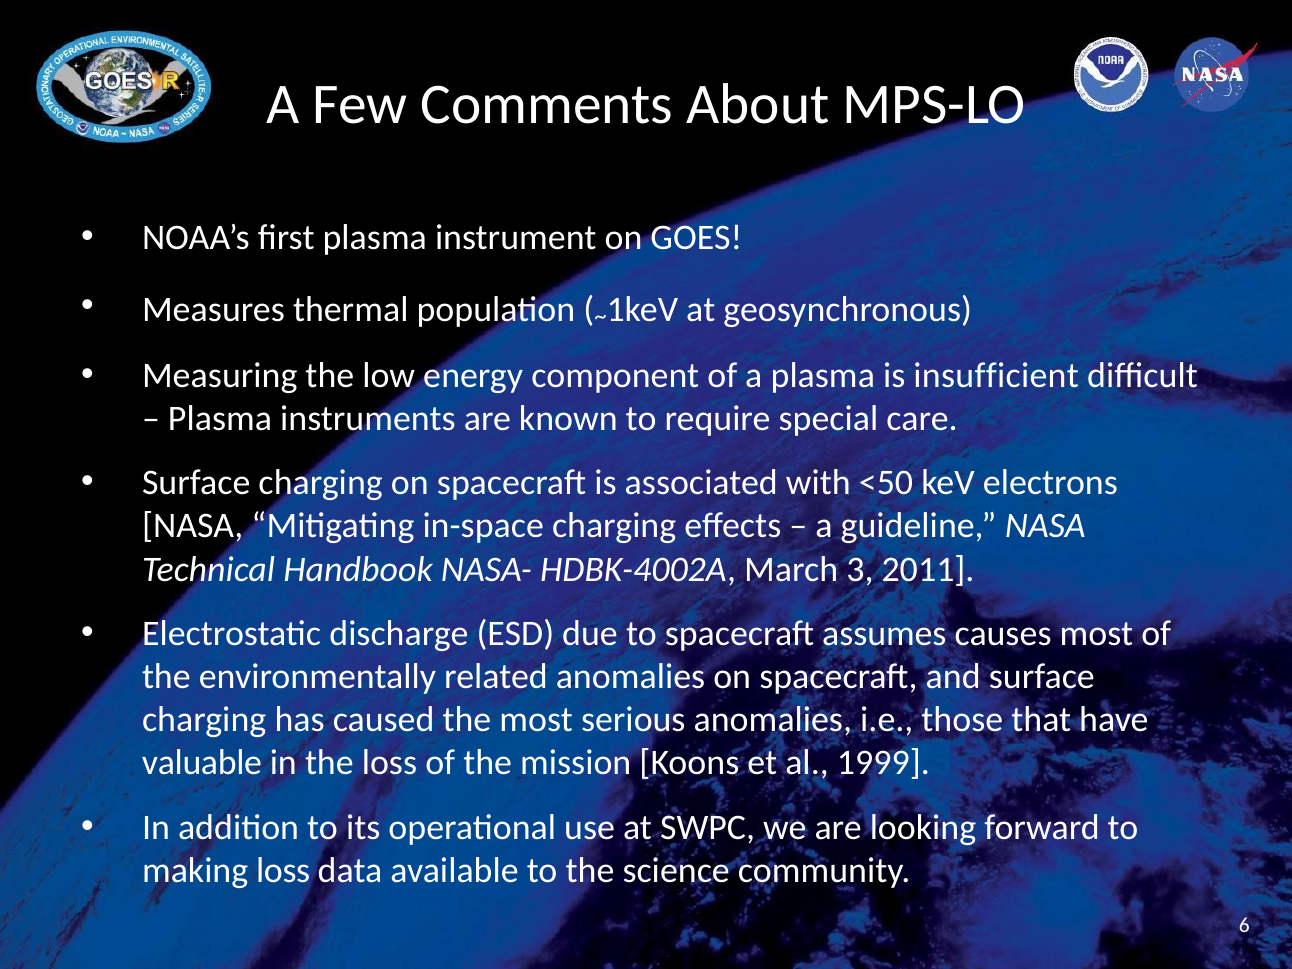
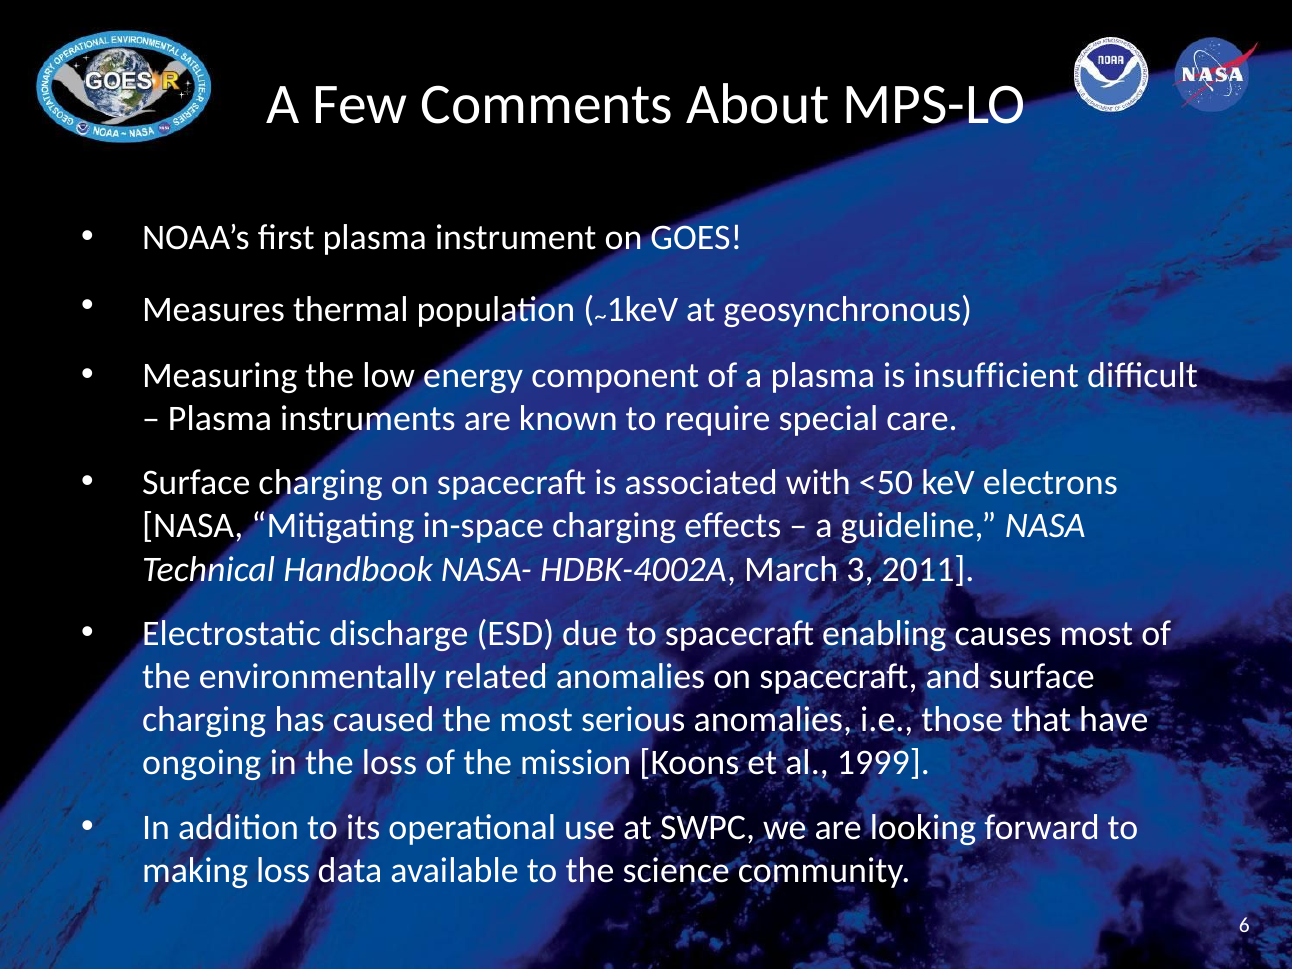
assumes: assumes -> enabling (884, 634)
valuable: valuable -> ongoing (202, 763)
